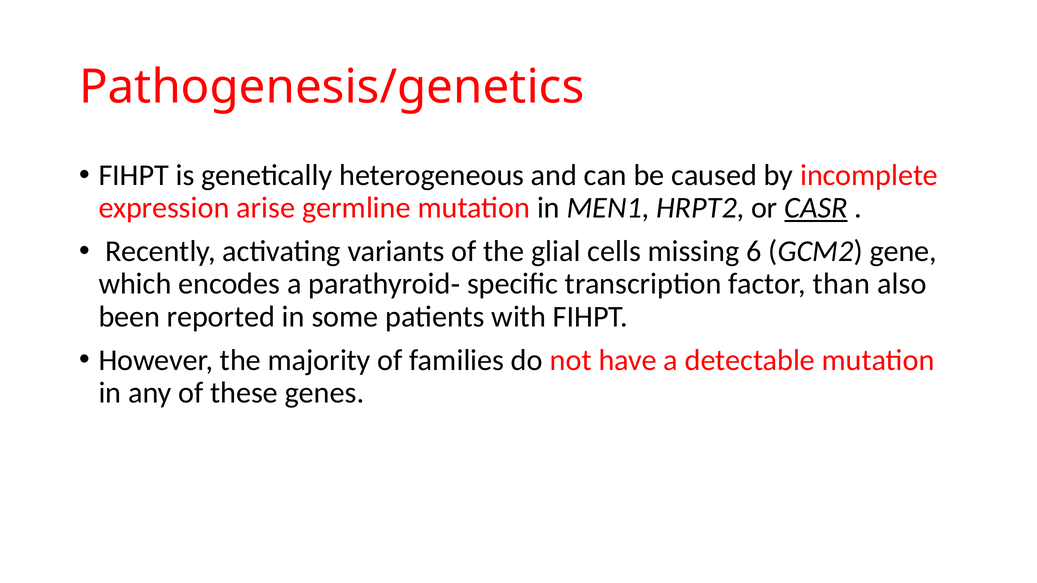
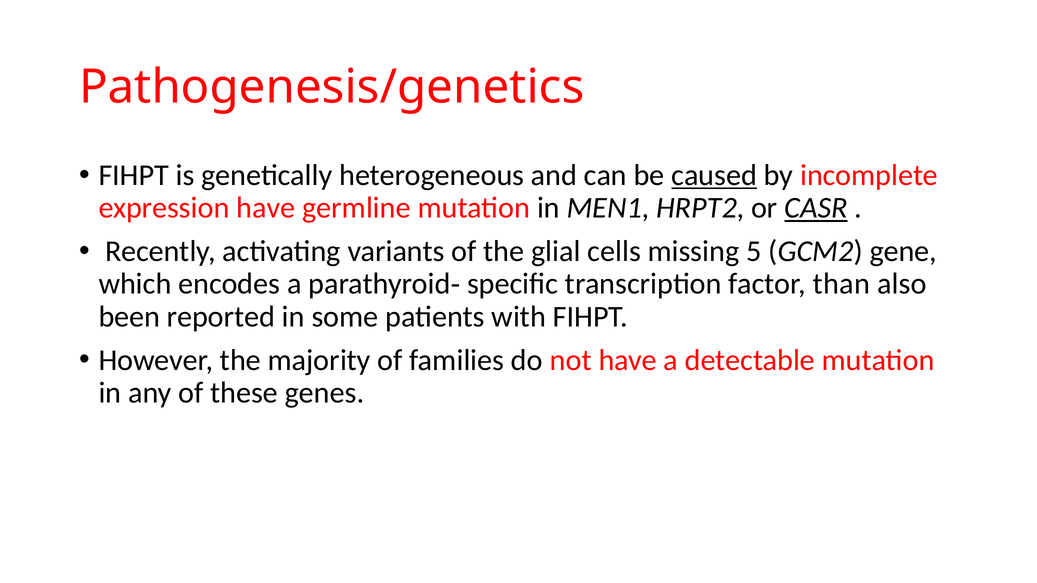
caused underline: none -> present (714, 175)
expression arise: arise -> have (266, 208)
6: 6 -> 5 (754, 251)
